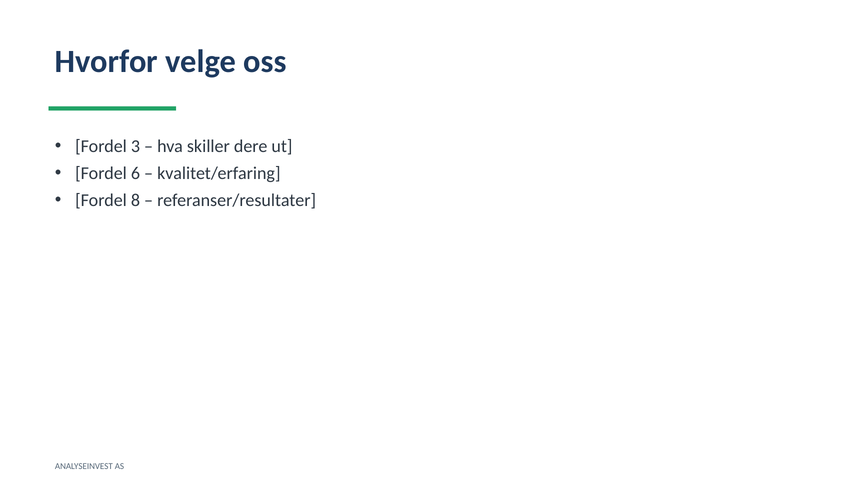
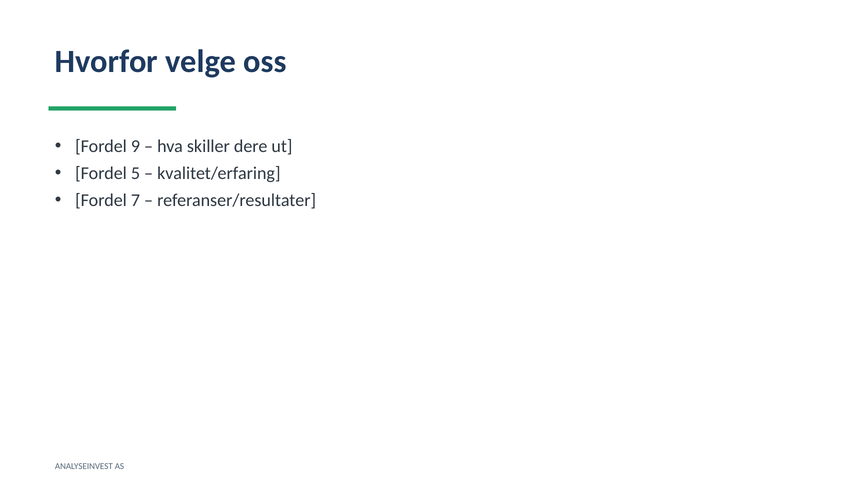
3: 3 -> 9 (135, 146)
6: 6 -> 5 (135, 173)
8: 8 -> 7 (135, 200)
